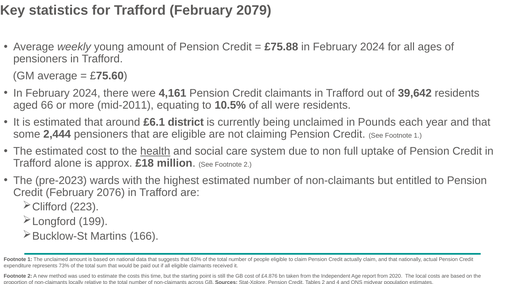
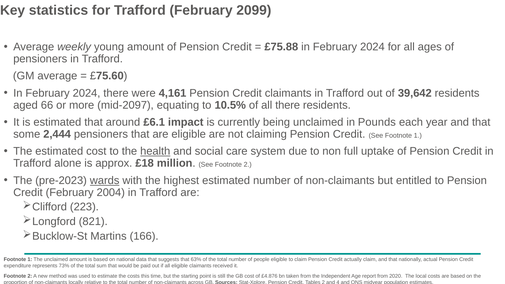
2079: 2079 -> 2099 (254, 10)
mid-2011: mid-2011 -> mid-2097 (125, 105)
all were: were -> there (288, 105)
district: district -> impact (186, 122)
wards underline: none -> present (105, 180)
2076: 2076 -> 2004 (111, 192)
199: 199 -> 821 (93, 222)
